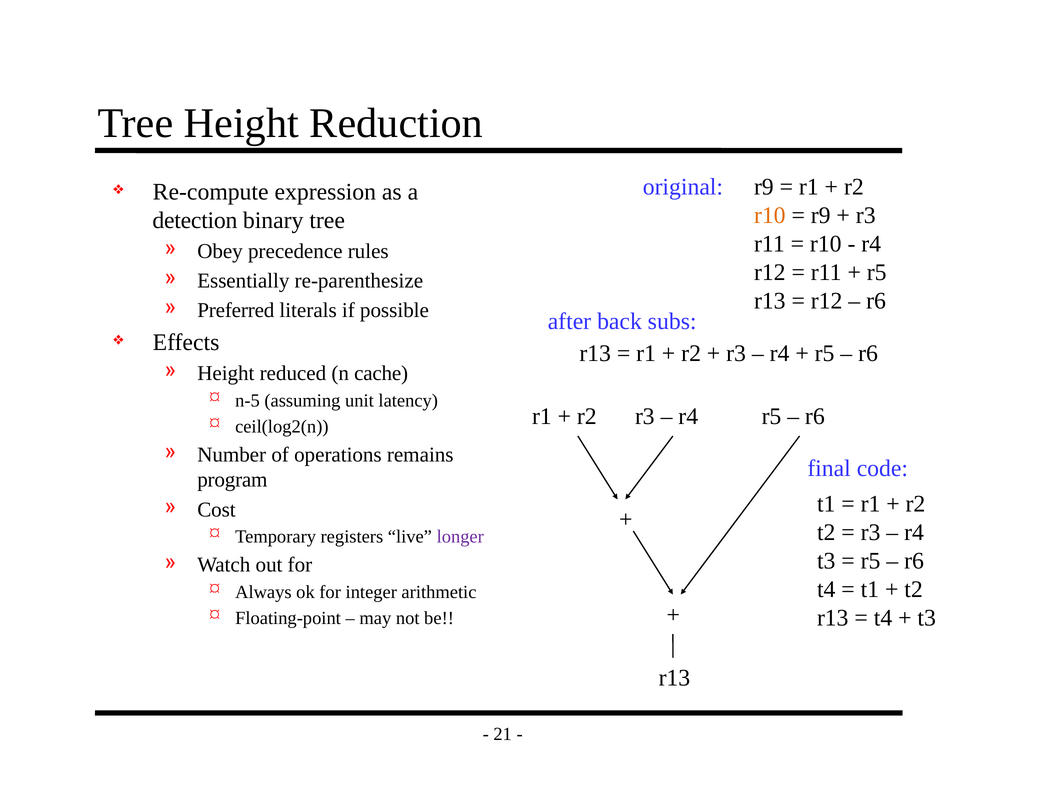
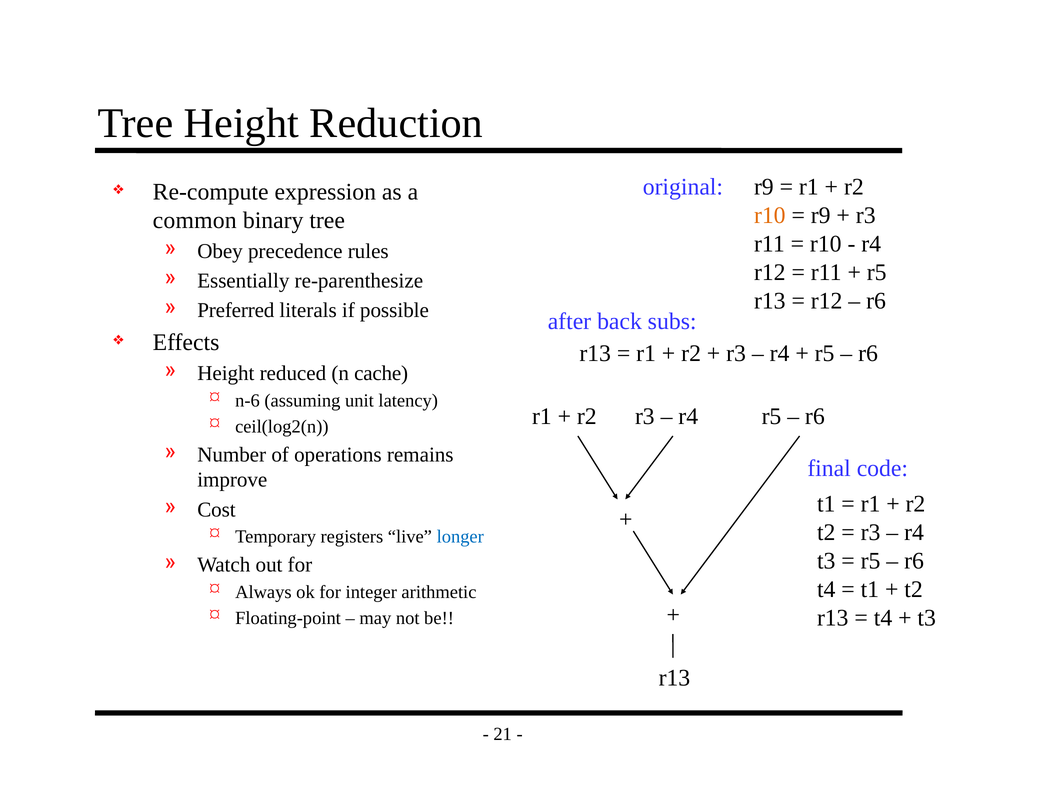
detection: detection -> common (195, 220)
n-5: n-5 -> n-6 (247, 400)
program: program -> improve (232, 480)
longer colour: purple -> blue (460, 537)
